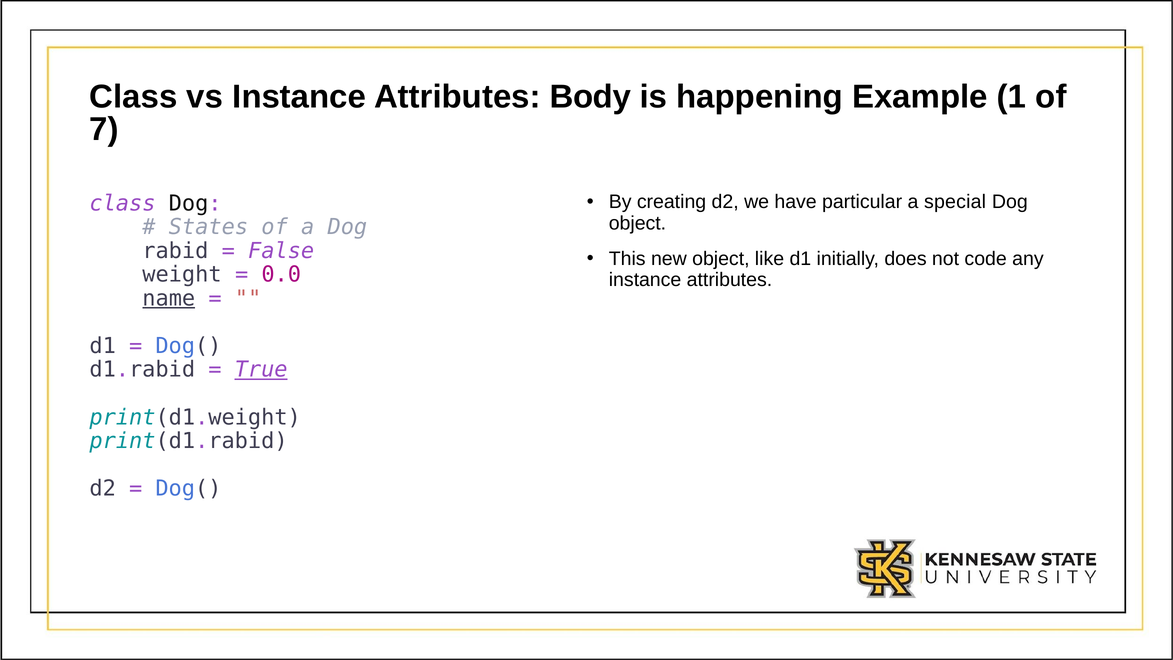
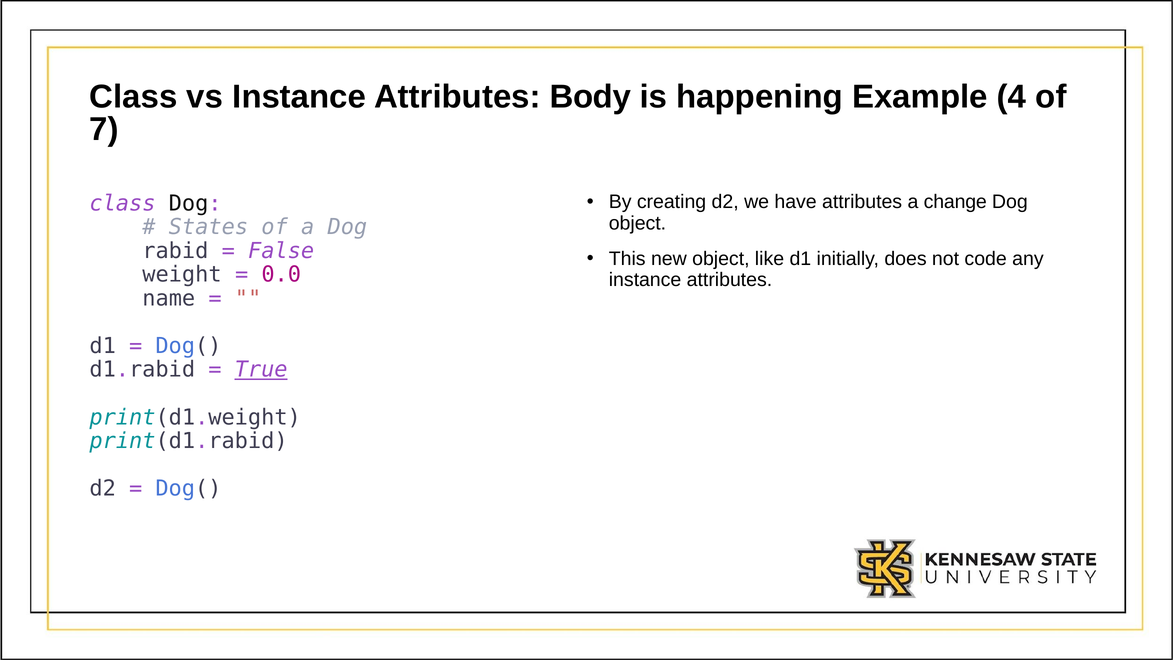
1: 1 -> 4 (1012, 97)
have particular: particular -> attributes (862, 202)
special: special -> change (955, 202)
name underline: present -> none (169, 298)
